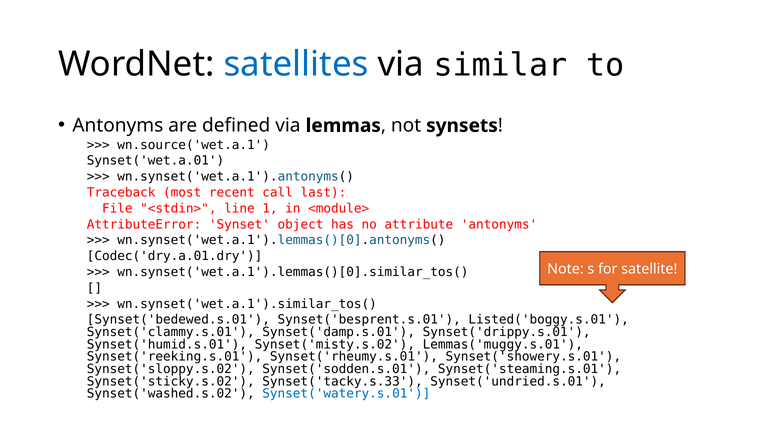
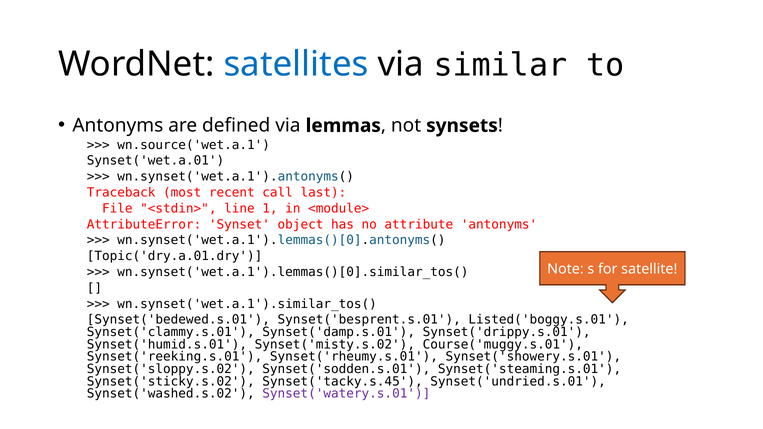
Codec('dry.a.01.dry: Codec('dry.a.01.dry -> Topic('dry.a.01.dry (175, 256)
Lemmas('muggy.s.01: Lemmas('muggy.s.01 -> Course('muggy.s.01 (503, 345)
Synset('tacky.s.33: Synset('tacky.s.33 -> Synset('tacky.s.45 (343, 382)
Synset('watery.s.01 colour: blue -> purple (346, 394)
